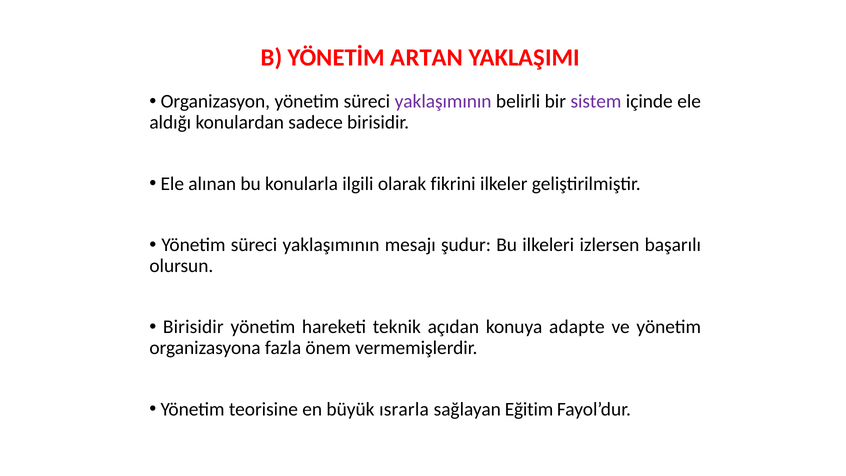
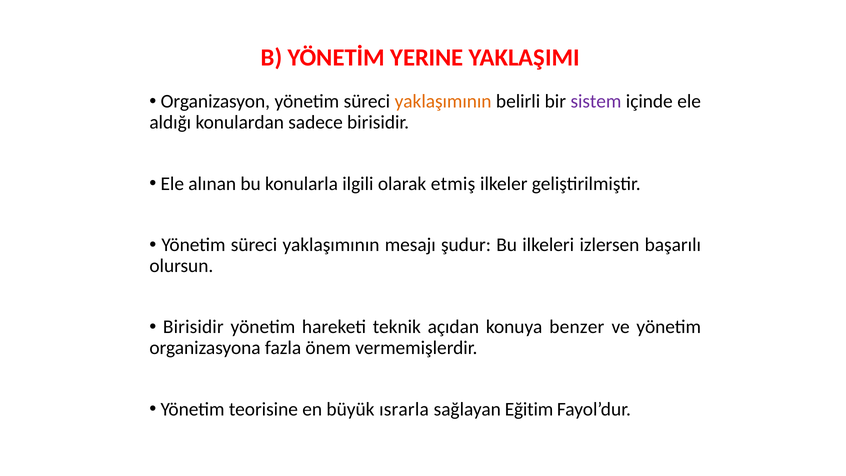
ARTAN: ARTAN -> YERINE (427, 58)
yaklaşımının colour: purple -> orange (443, 101)
fikrini: fikrini -> etmiş (453, 184)
adapte: adapte -> benzer (577, 327)
